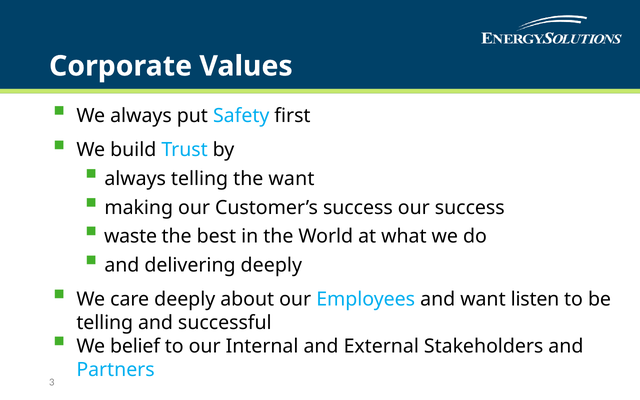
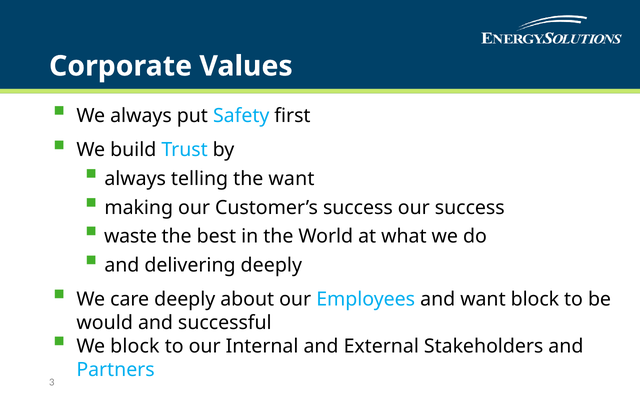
want listen: listen -> block (535, 299)
telling: telling -> would (105, 323)
We belief: belief -> block (135, 346)
